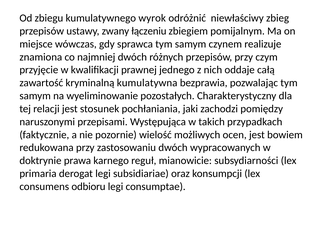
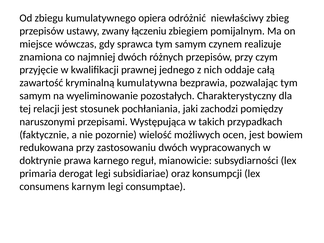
wyrok: wyrok -> opiera (152, 18)
odbioru: odbioru -> karnym (88, 187)
